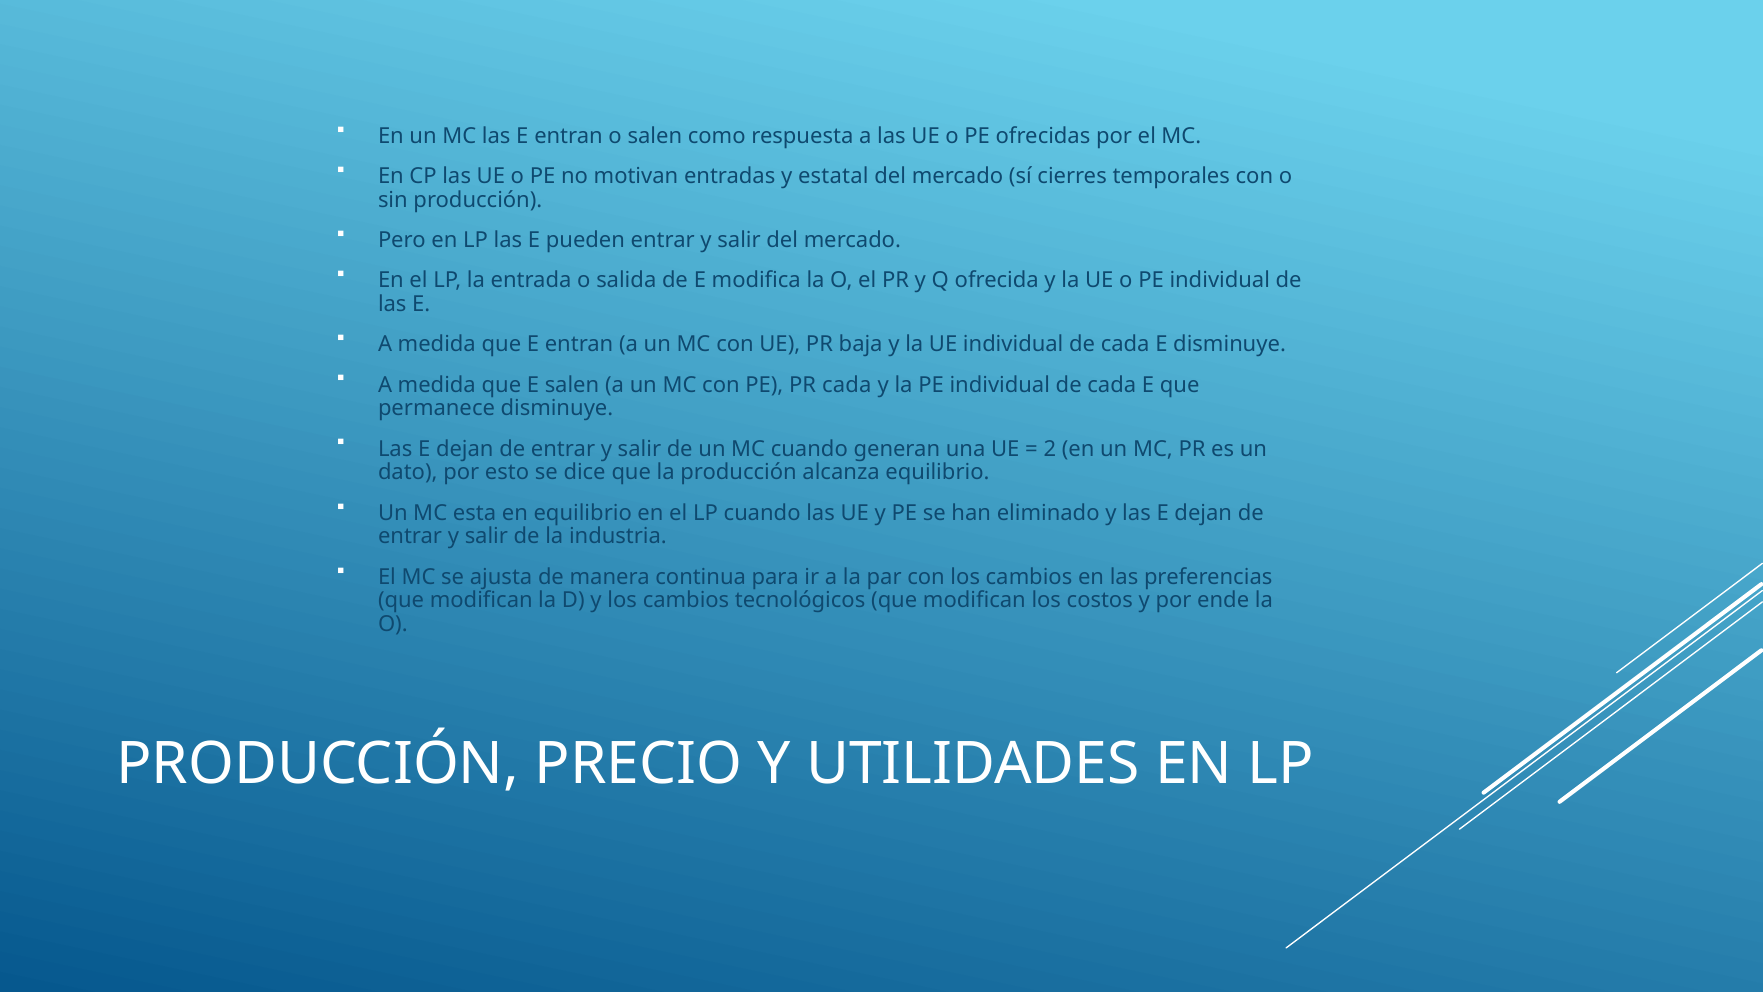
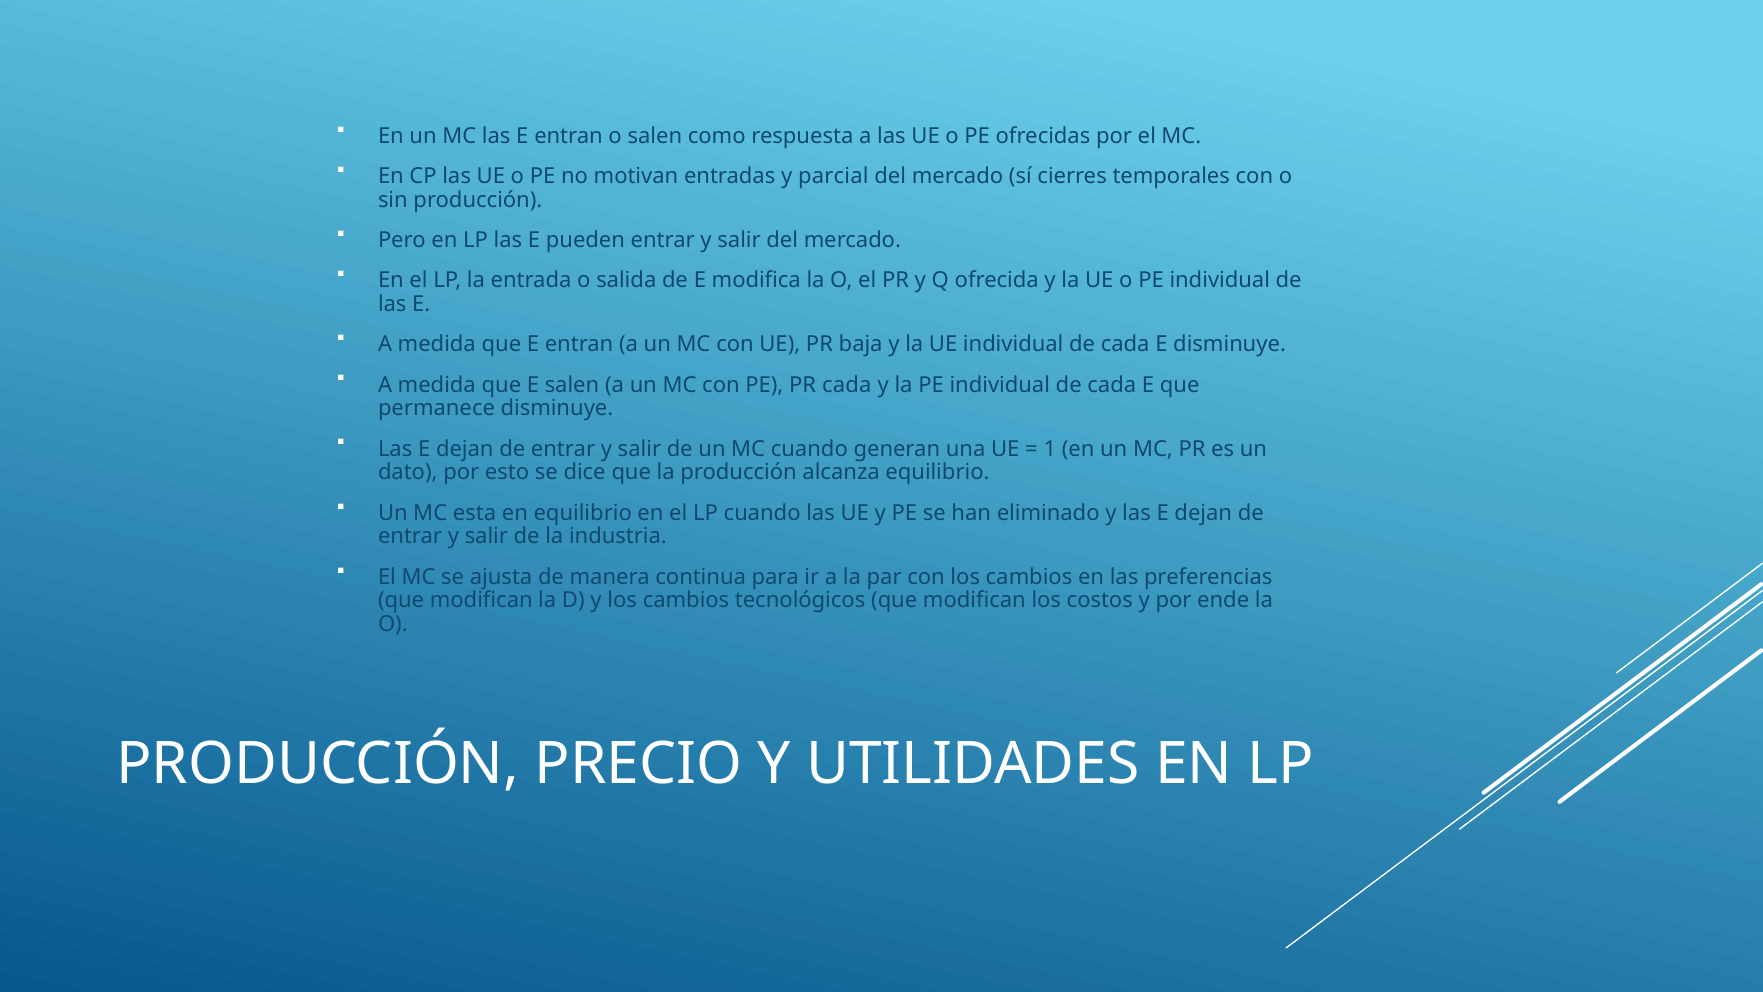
estatal: estatal -> parcial (833, 176)
2: 2 -> 1 (1050, 449)
